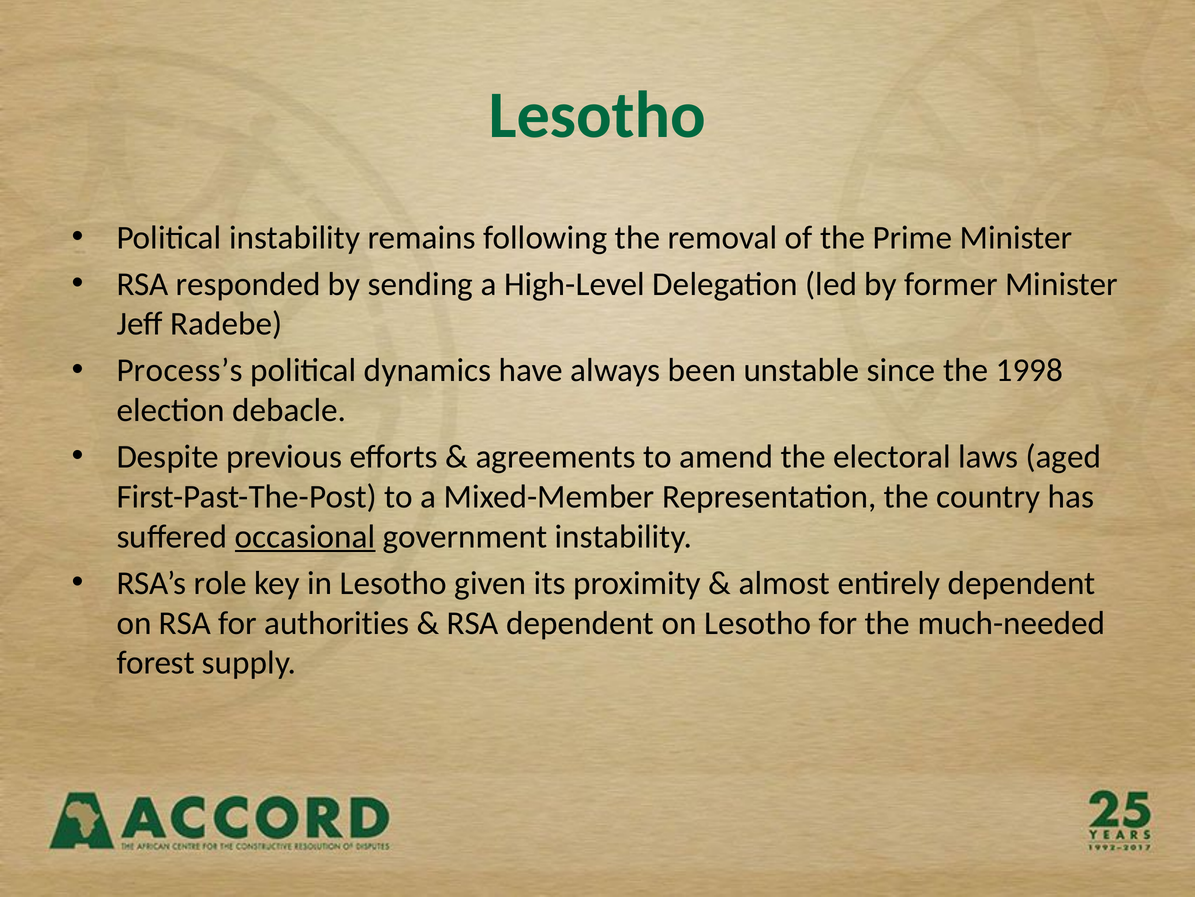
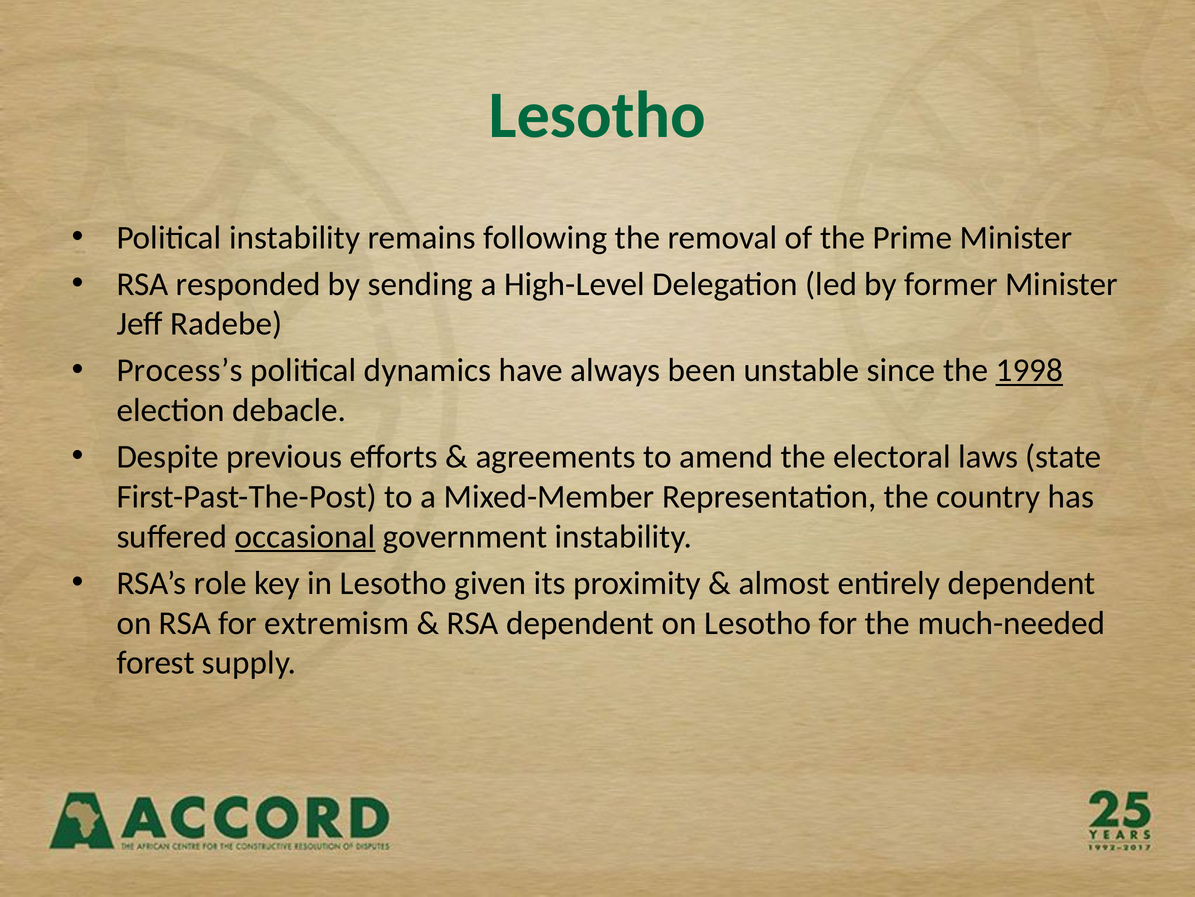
1998 underline: none -> present (1029, 370)
aged: aged -> state (1063, 456)
authorities: authorities -> extremism (337, 623)
